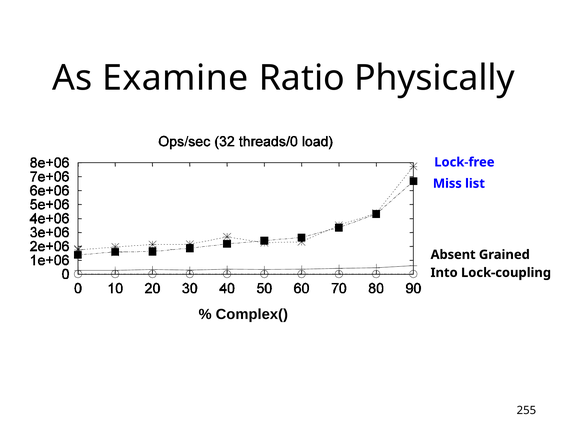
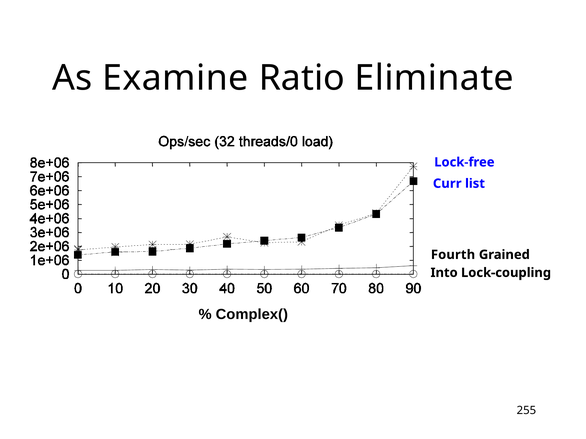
Physically: Physically -> Eliminate (434, 78)
Miss: Miss -> Curr (447, 184)
Absent: Absent -> Fourth (453, 255)
